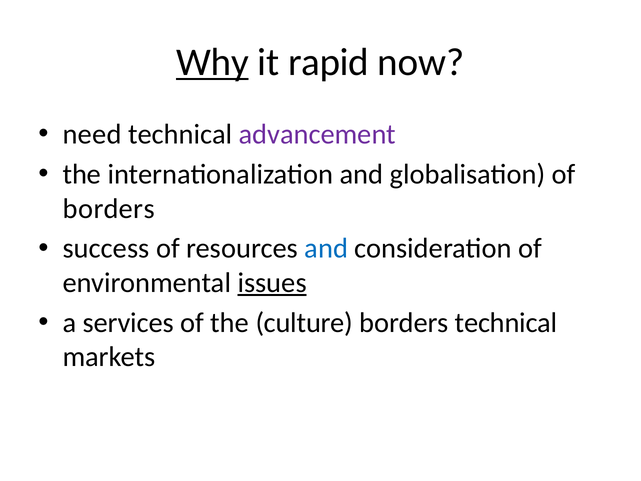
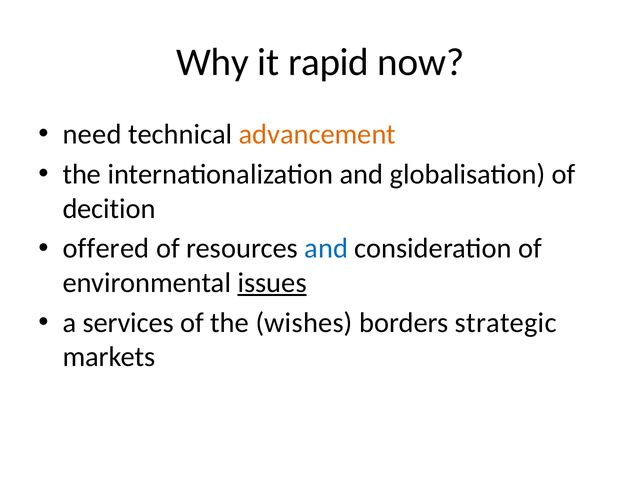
Why underline: present -> none (212, 62)
advancement colour: purple -> orange (317, 134)
borders: borders -> decition (109, 209)
success: success -> offered (106, 248)
culture: culture -> wishes (304, 323)
borders technical: technical -> strategic (506, 323)
